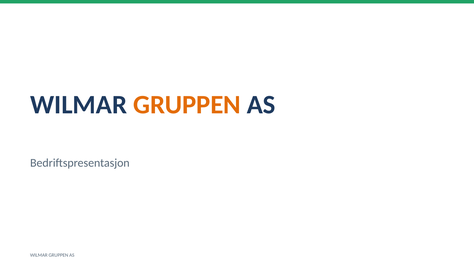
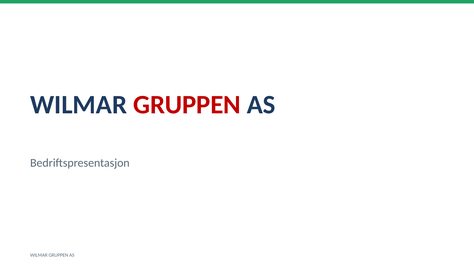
GRUPPEN colour: orange -> red (187, 105)
